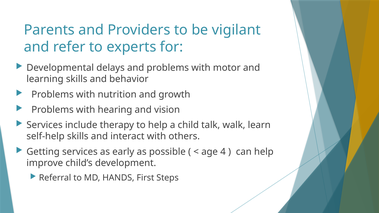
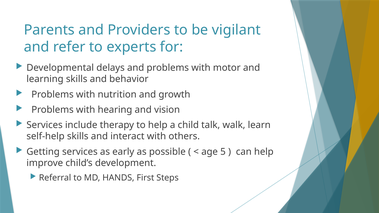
4: 4 -> 5 (223, 152)
